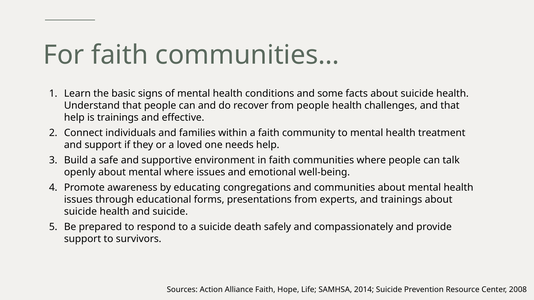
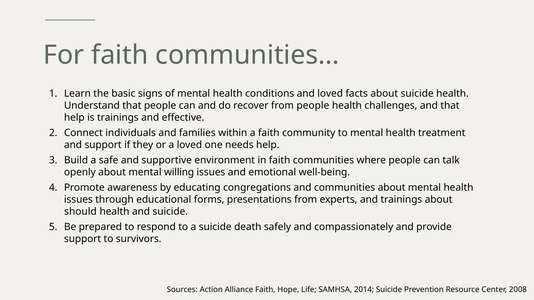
and some: some -> loved (330, 94)
mental where: where -> willing (179, 173)
suicide: suicide -> should (80, 212)
